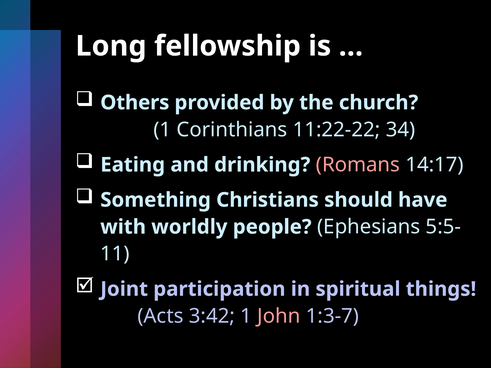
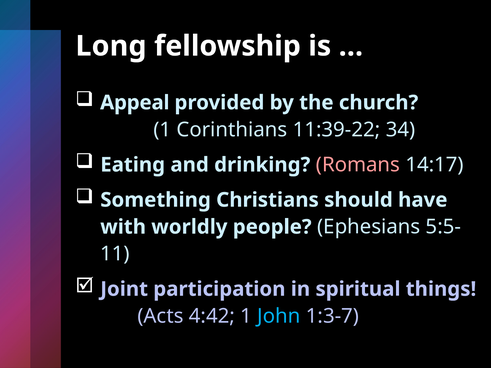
Others: Others -> Appeal (135, 103)
11:22-22: 11:22-22 -> 11:39-22 (337, 130)
3:42: 3:42 -> 4:42 (212, 316)
John colour: pink -> light blue (279, 316)
